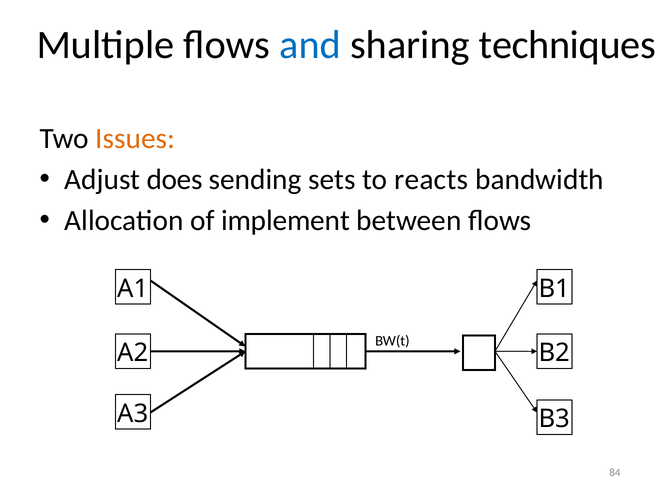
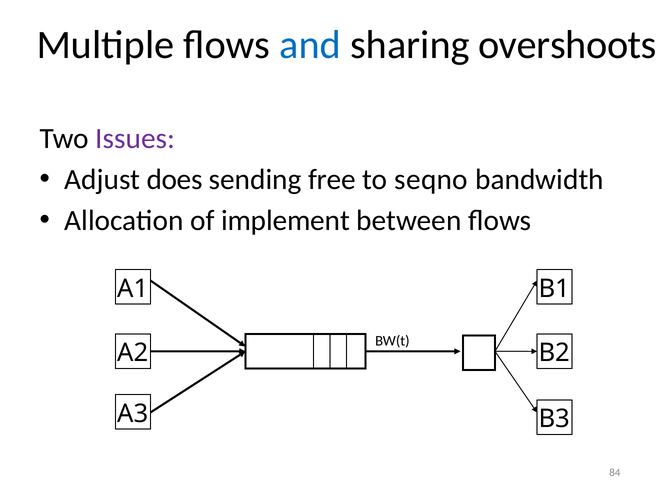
techniques: techniques -> overshoots (567, 45)
Issues colour: orange -> purple (135, 138)
sets: sets -> free (332, 180)
reacts: reacts -> seqno (431, 180)
